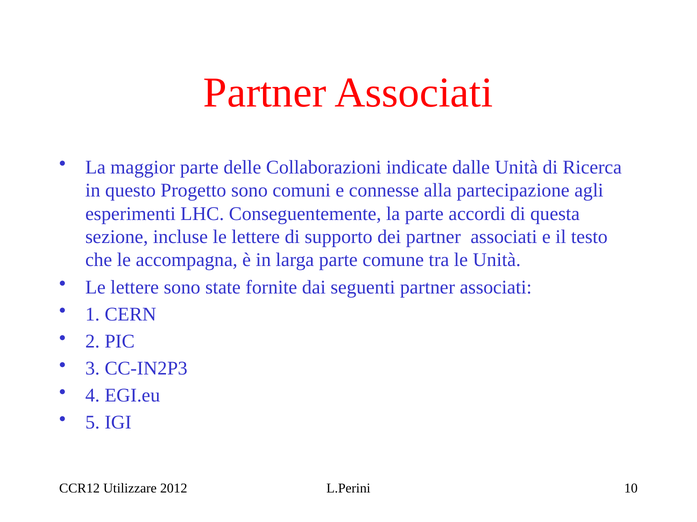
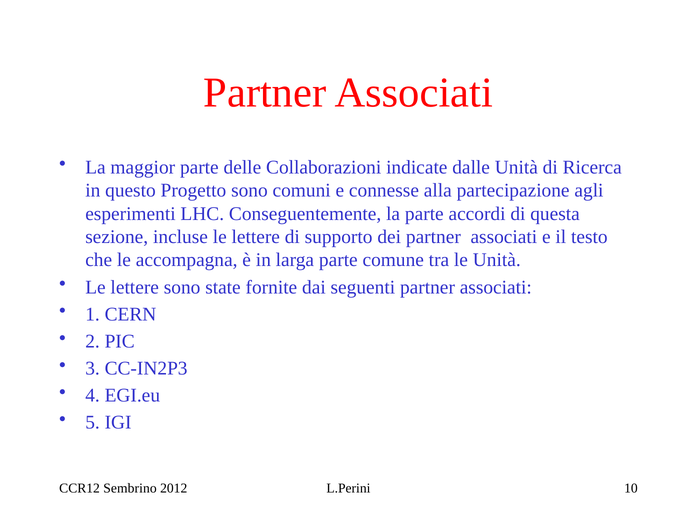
Utilizzare: Utilizzare -> Sembrino (130, 489)
